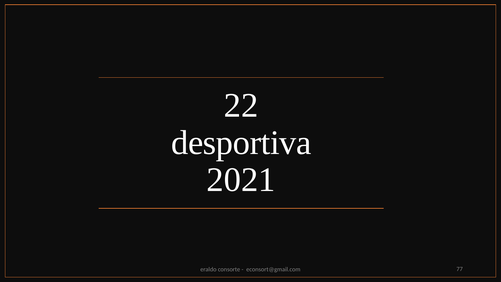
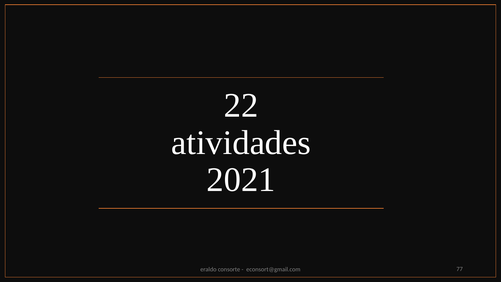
desportiva: desportiva -> atividades (241, 143)
